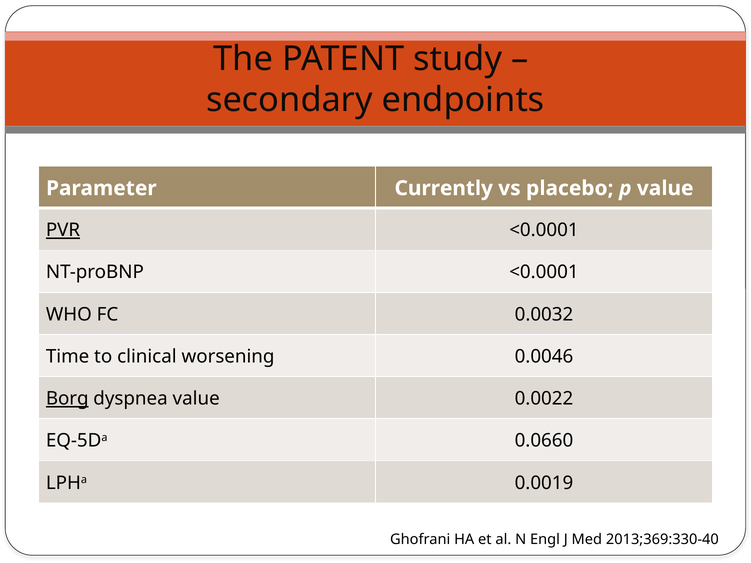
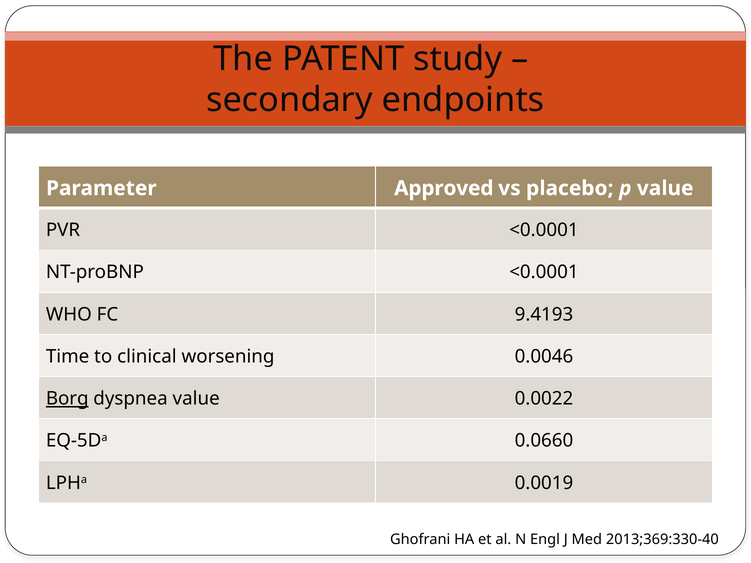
Currently: Currently -> Approved (444, 188)
PVR underline: present -> none (63, 230)
0.0032: 0.0032 -> 9.4193 (544, 315)
